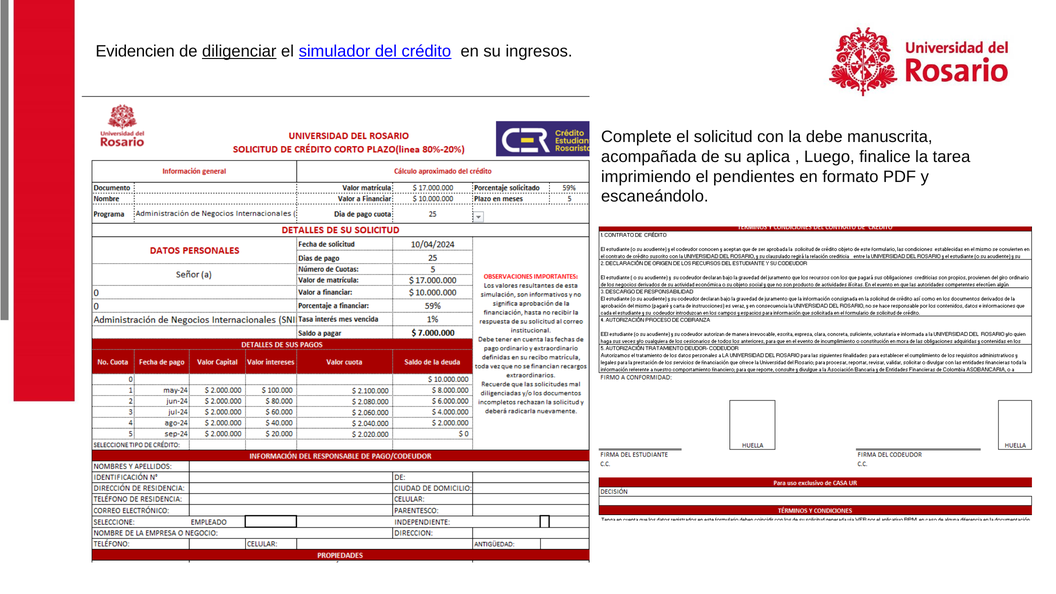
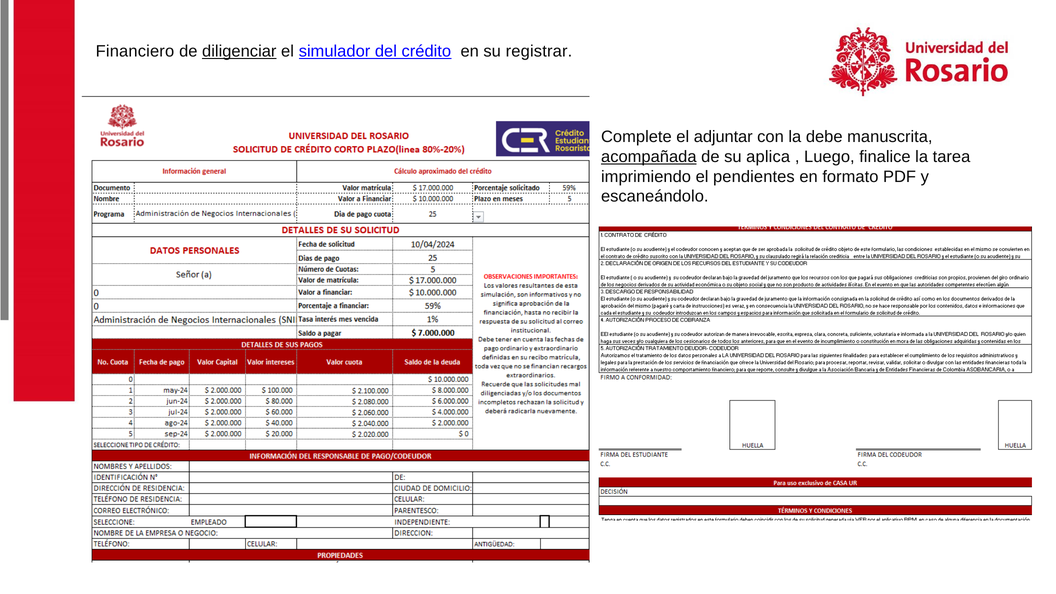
Evidencien: Evidencien -> Financiero (135, 51)
ingresos: ingresos -> registrar (539, 51)
solicitud: solicitud -> adjuntar (723, 137)
acompañada underline: none -> present (649, 157)
